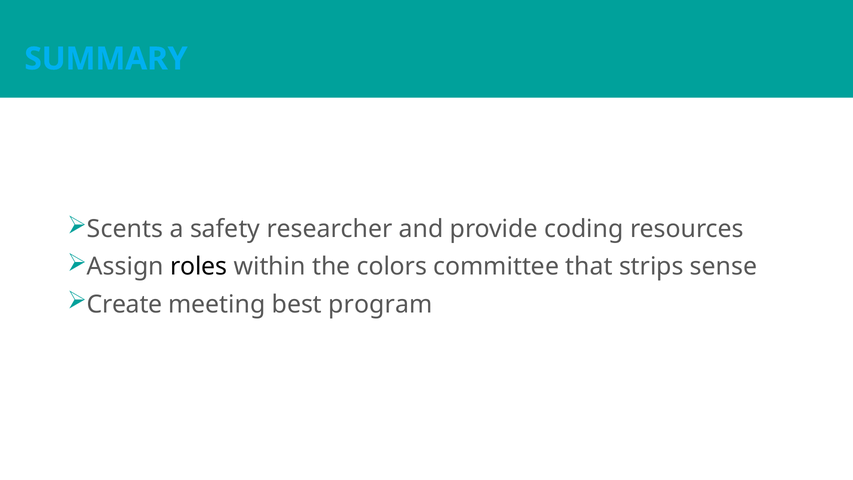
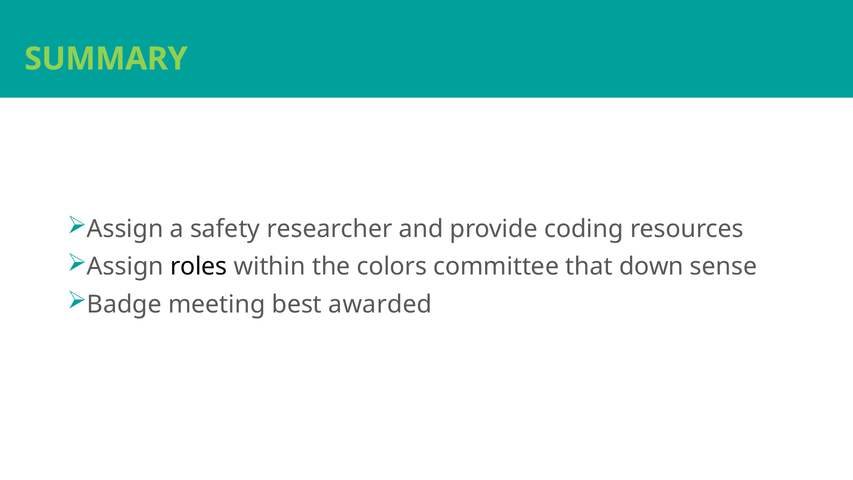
SUMMARY colour: light blue -> light green (106, 59)
Scents: Scents -> Assign (125, 229)
strips: strips -> down (651, 267)
Create: Create -> Badge (124, 304)
program: program -> awarded (380, 304)
